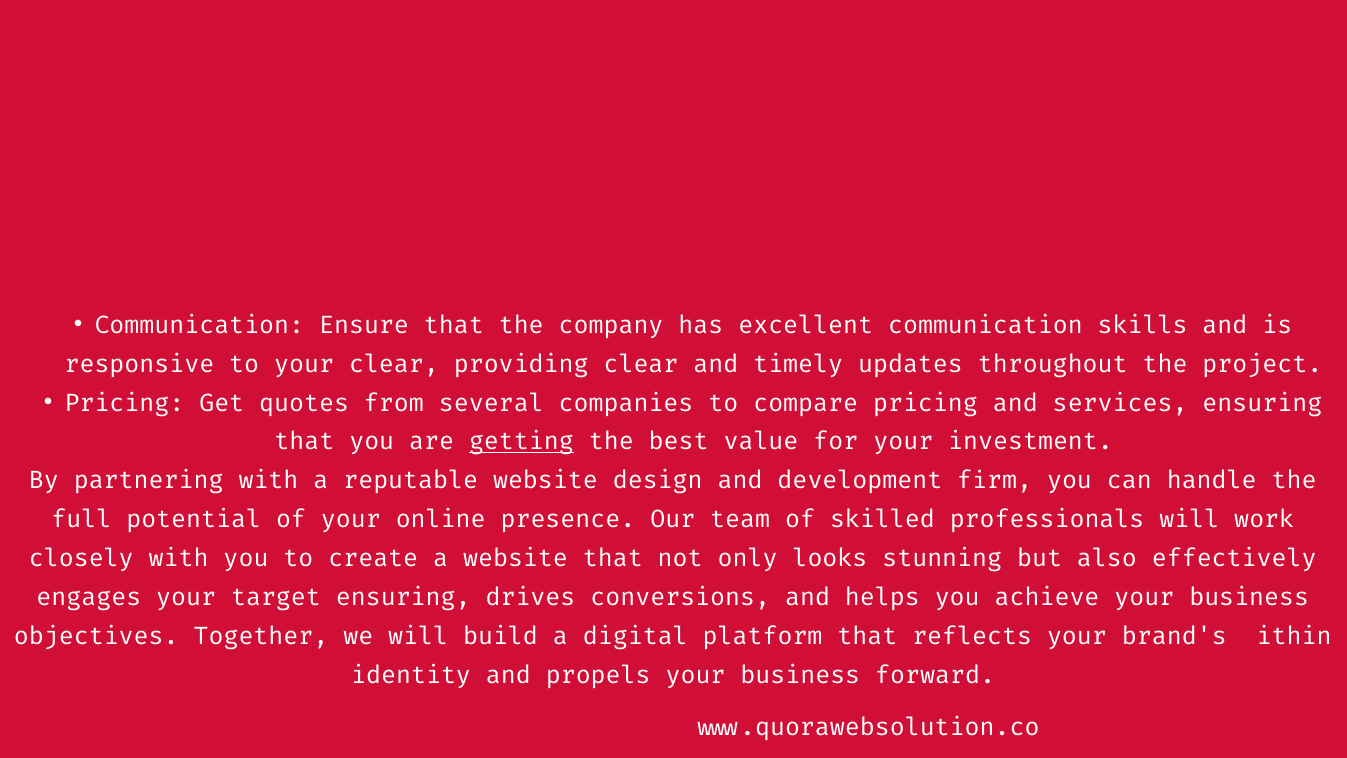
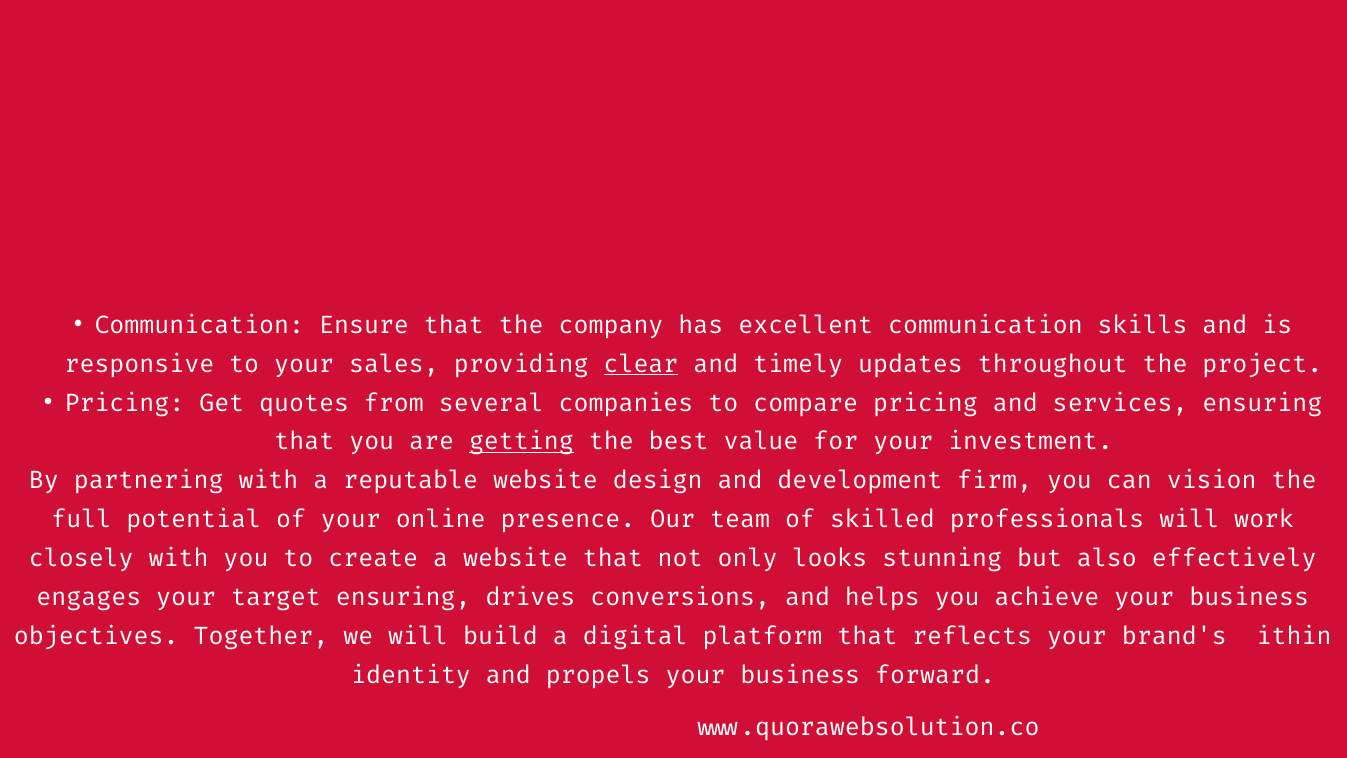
your clear: clear -> sales (394, 364)
clear underline: none -> present (641, 364)
handle: handle -> vision (1212, 481)
